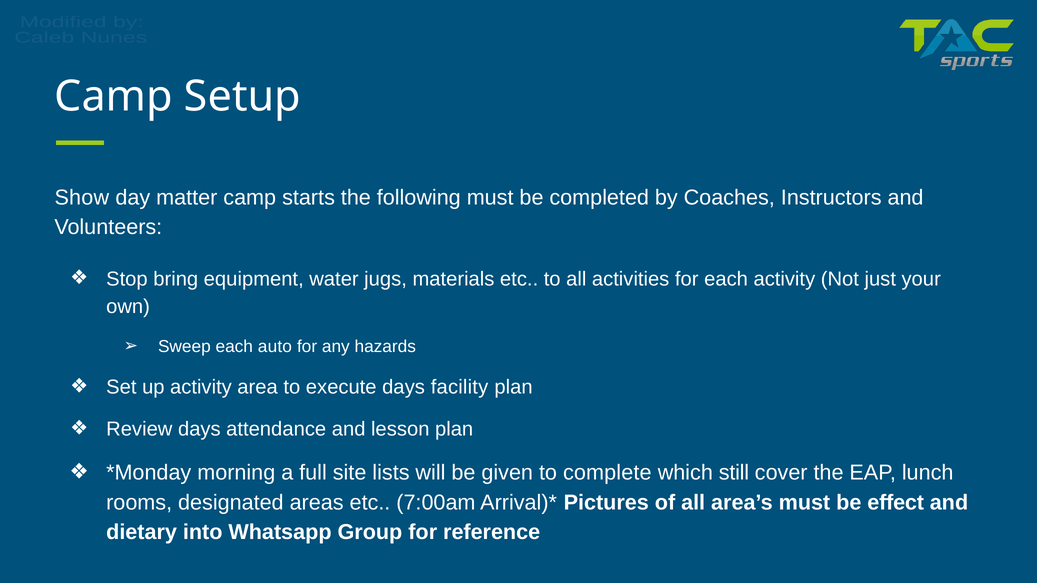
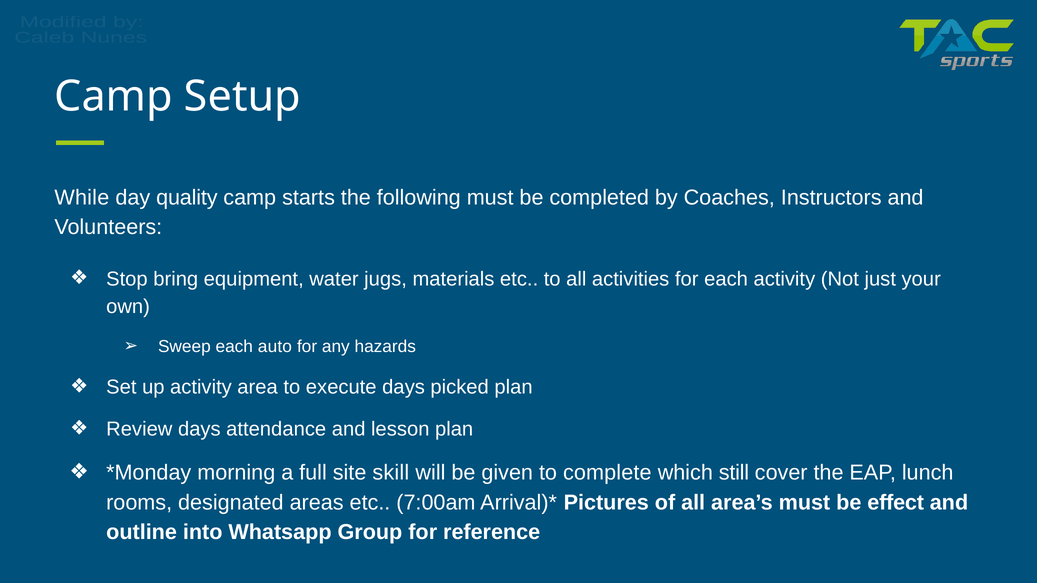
Show: Show -> While (82, 198)
matter: matter -> quality (187, 198)
facility: facility -> picked (460, 387)
lists: lists -> skill (391, 473)
dietary: dietary -> outline (142, 533)
